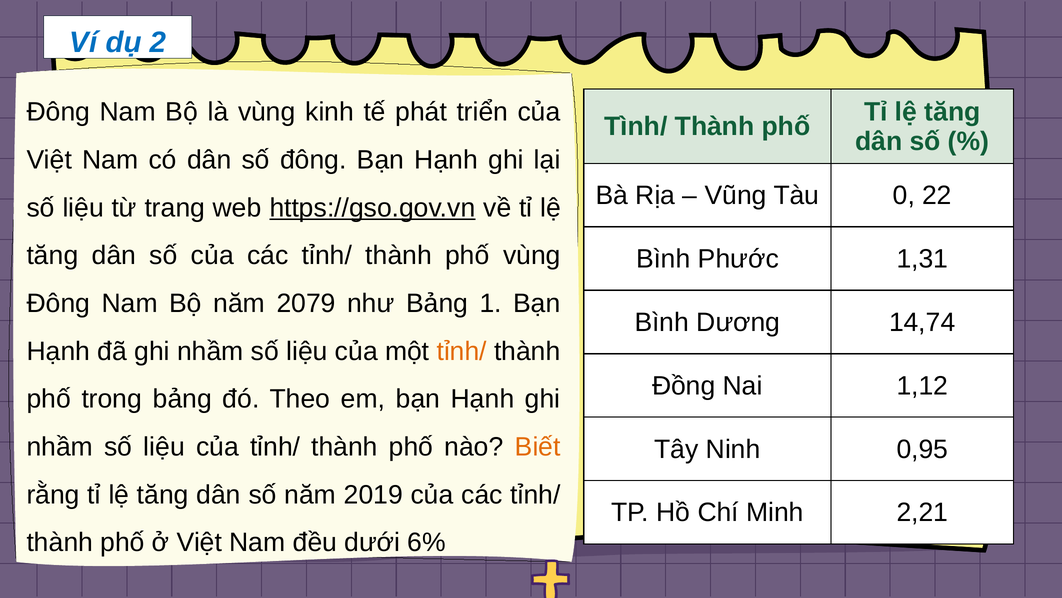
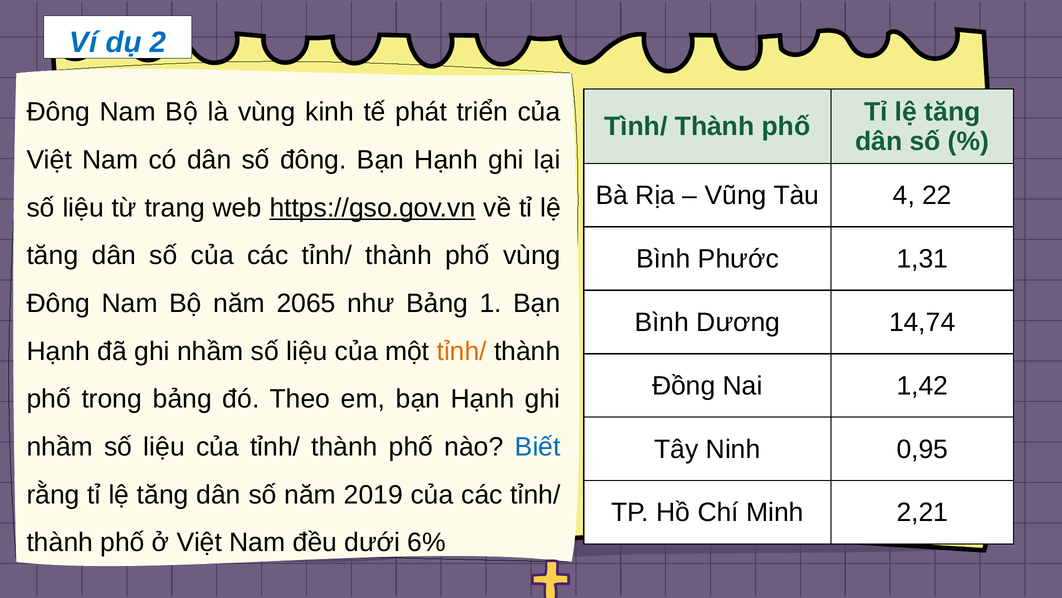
0: 0 -> 4 (904, 195)
2079: 2079 -> 2065 (306, 303)
1,12: 1,12 -> 1,42 (922, 385)
Biết colour: orange -> blue (538, 446)
